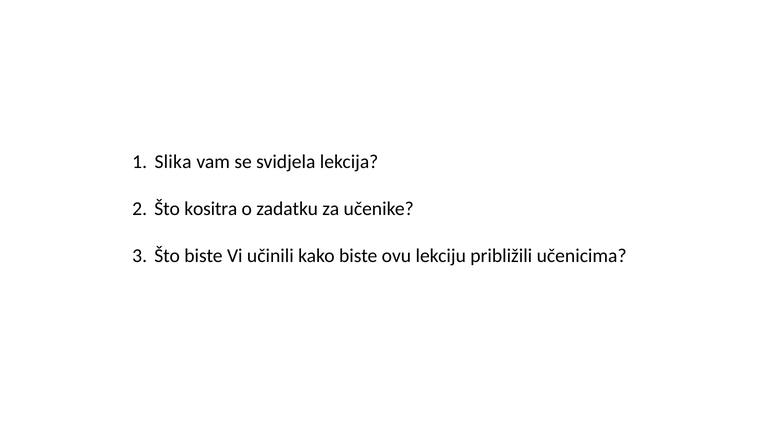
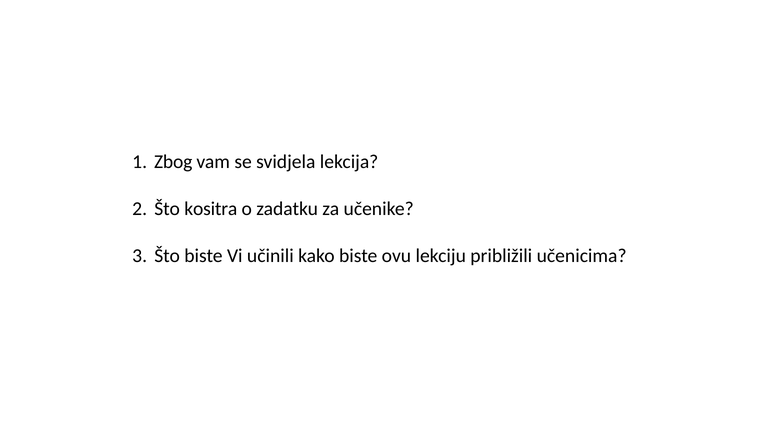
Slika: Slika -> Zbog (173, 162)
